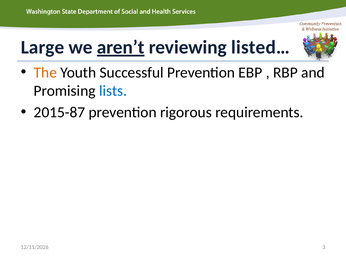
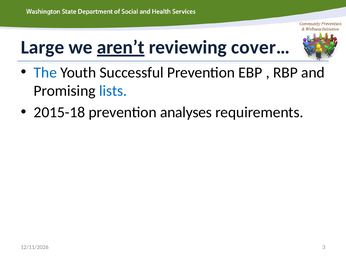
listed…: listed… -> cover… (260, 47)
The colour: orange -> blue (45, 73)
2015-87: 2015-87 -> 2015-18 (59, 113)
rigorous: rigorous -> analyses (186, 113)
